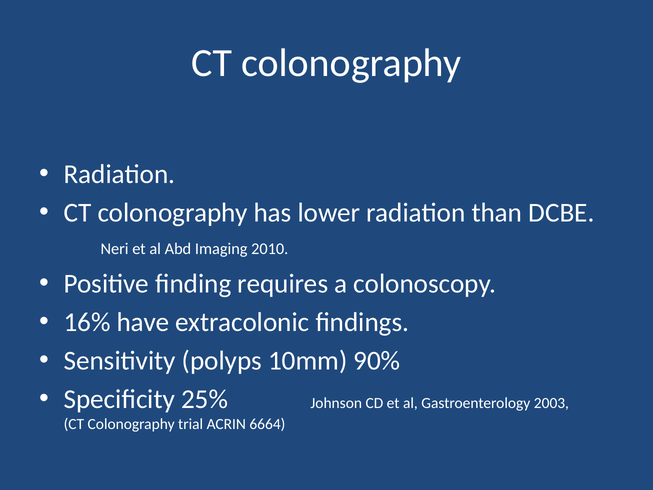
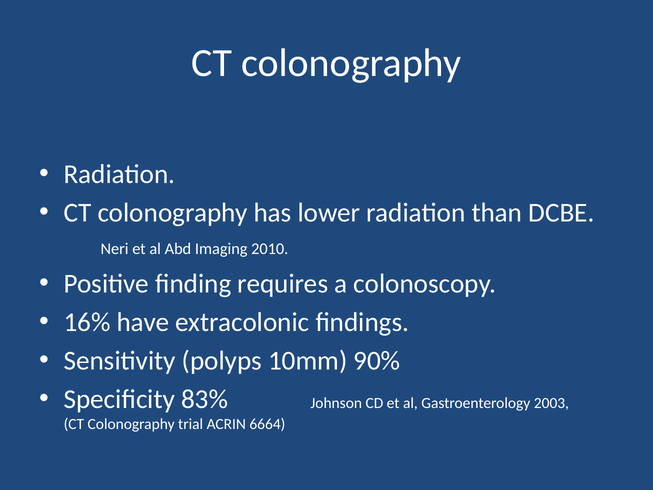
25%: 25% -> 83% (205, 399)
